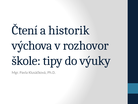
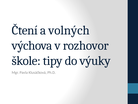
historik: historik -> volných (69, 30)
